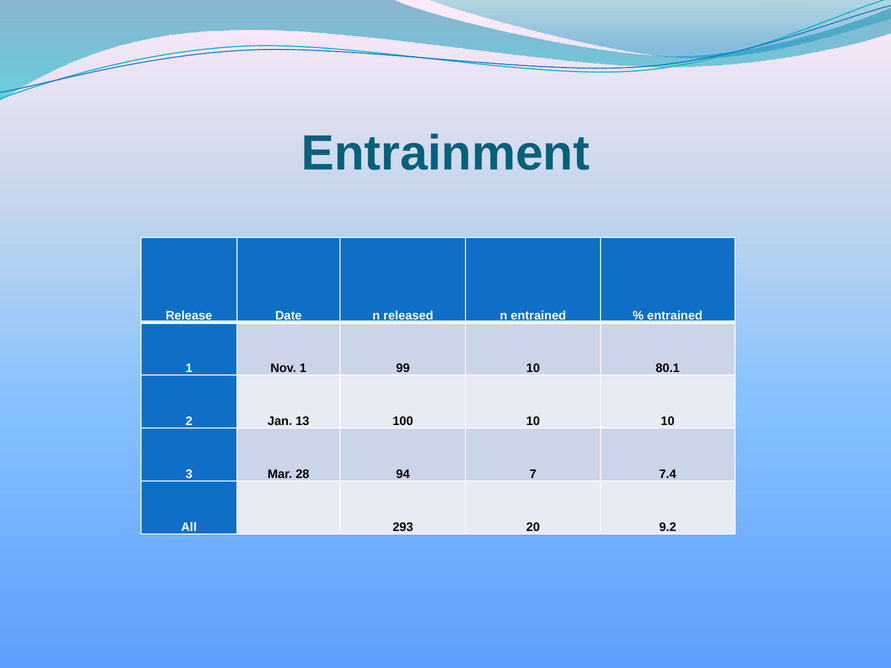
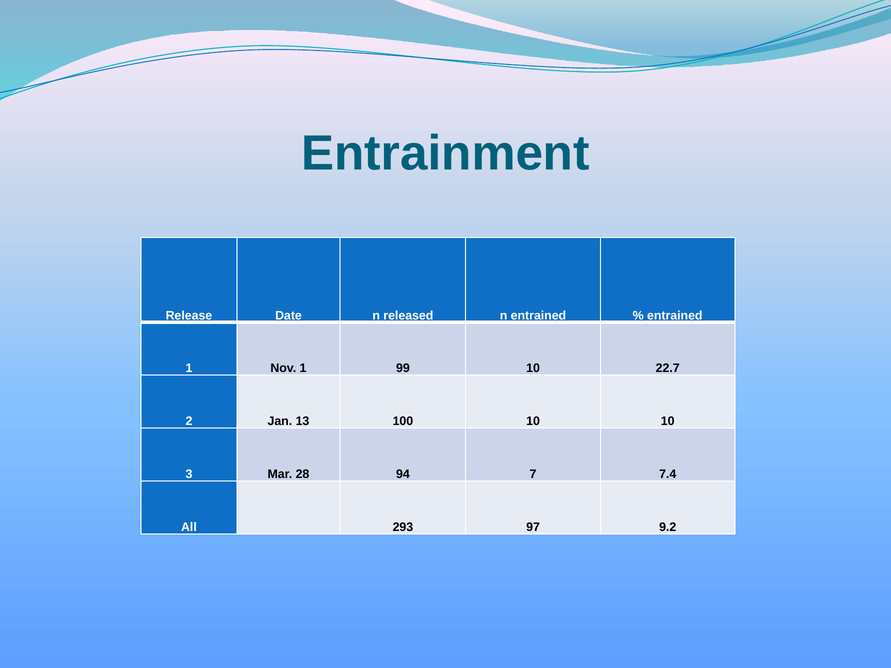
80.1: 80.1 -> 22.7 (668, 368)
20: 20 -> 97 (533, 527)
